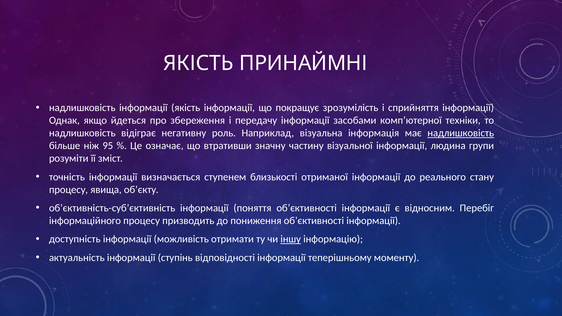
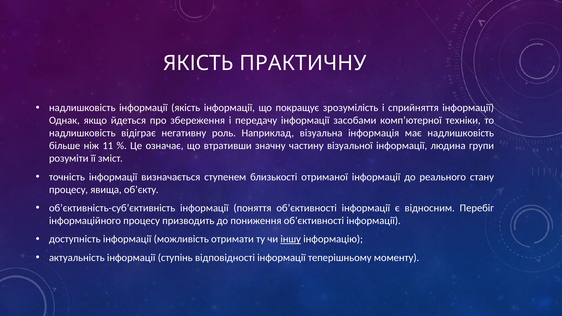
ПРИНАЙМНІ: ПРИНАЙМНІ -> ПРАКТИЧНУ (303, 63)
надлишковість underline: present -> none (461, 133)
95: 95 -> 11 (108, 146)
